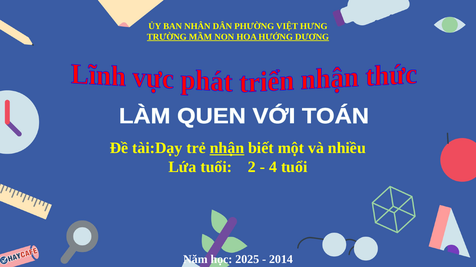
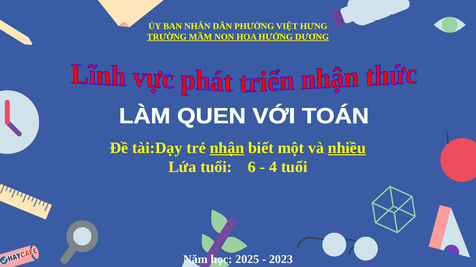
nhiều underline: none -> present (347, 149)
2: 2 -> 6 (252, 168)
2014: 2014 -> 2023 (281, 260)
